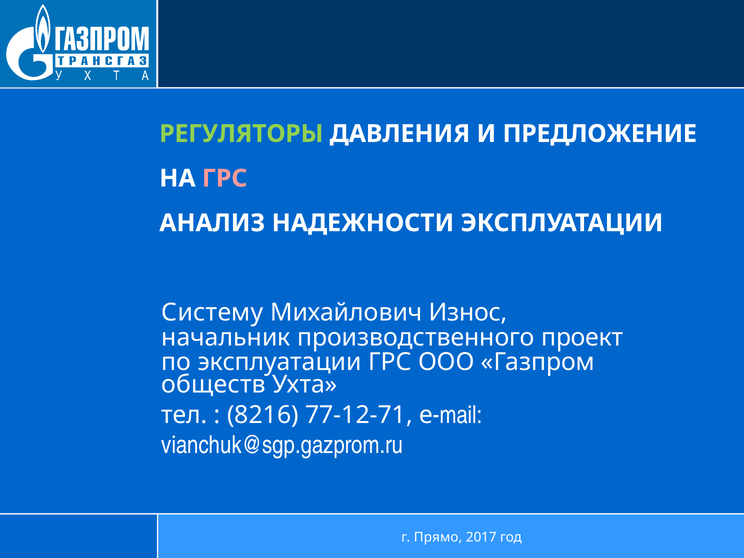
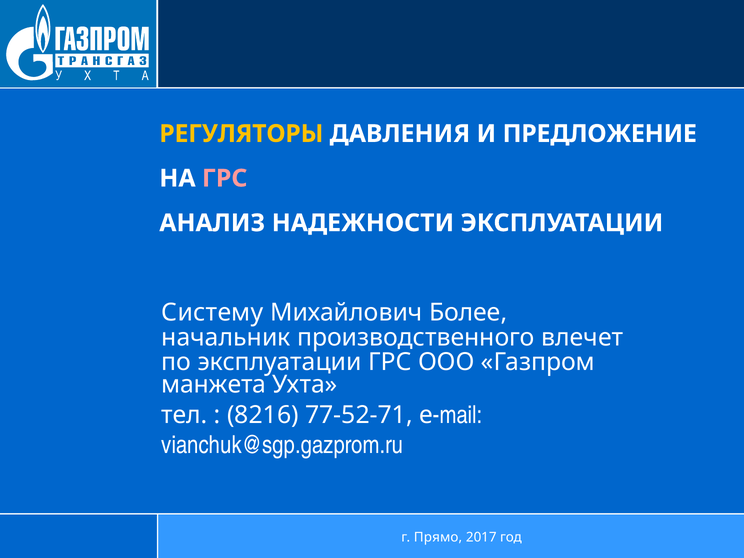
РЕГУЛЯТОРЫ colour: light green -> yellow (241, 134)
Износ: Износ -> Более (468, 313)
проект: проект -> влечет (582, 338)
обществ: обществ -> манжета (214, 385)
77-12-71: 77-12-71 -> 77-52-71 (359, 415)
